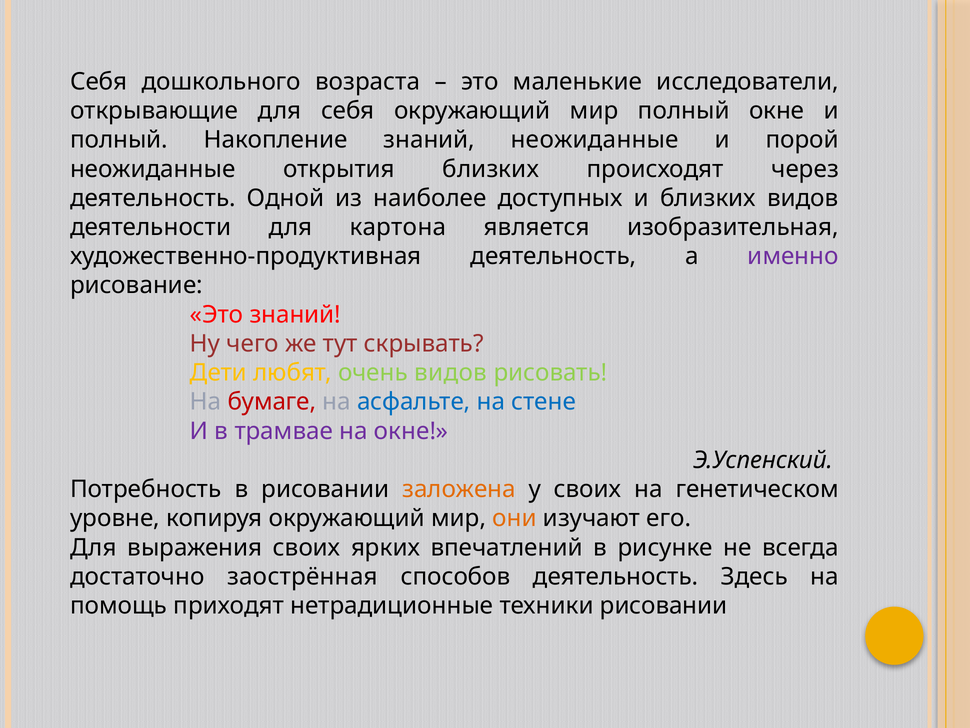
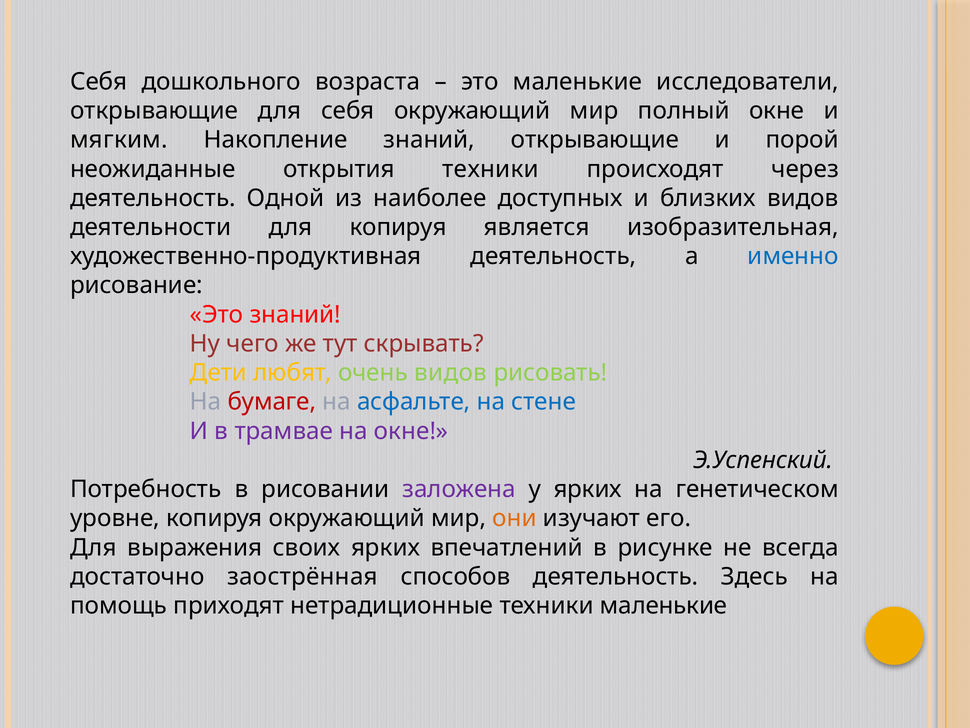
полный: полный -> мягким (119, 140)
знаний неожиданные: неожиданные -> открывающие (595, 140)
открытия близких: близких -> техники (491, 169)
для картона: картона -> копируя (398, 227)
именно colour: purple -> blue (793, 256)
заложена colour: orange -> purple (459, 489)
у своих: своих -> ярких (588, 489)
техники рисовании: рисовании -> маленькие (664, 605)
